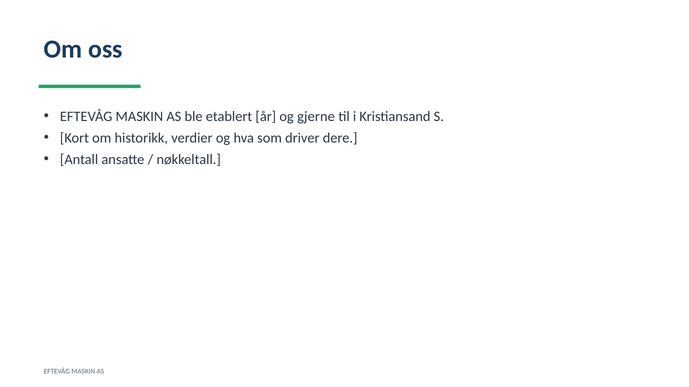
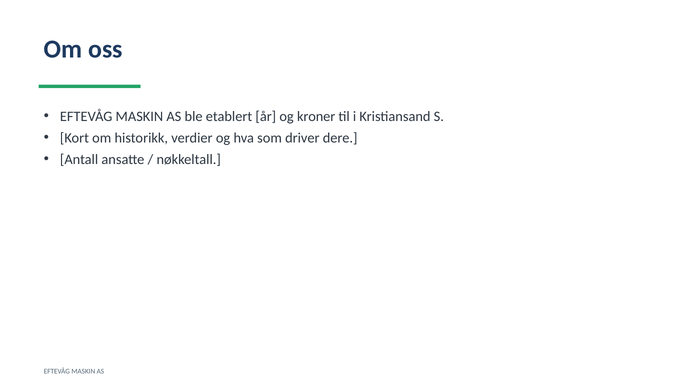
gjerne: gjerne -> kroner (316, 117)
